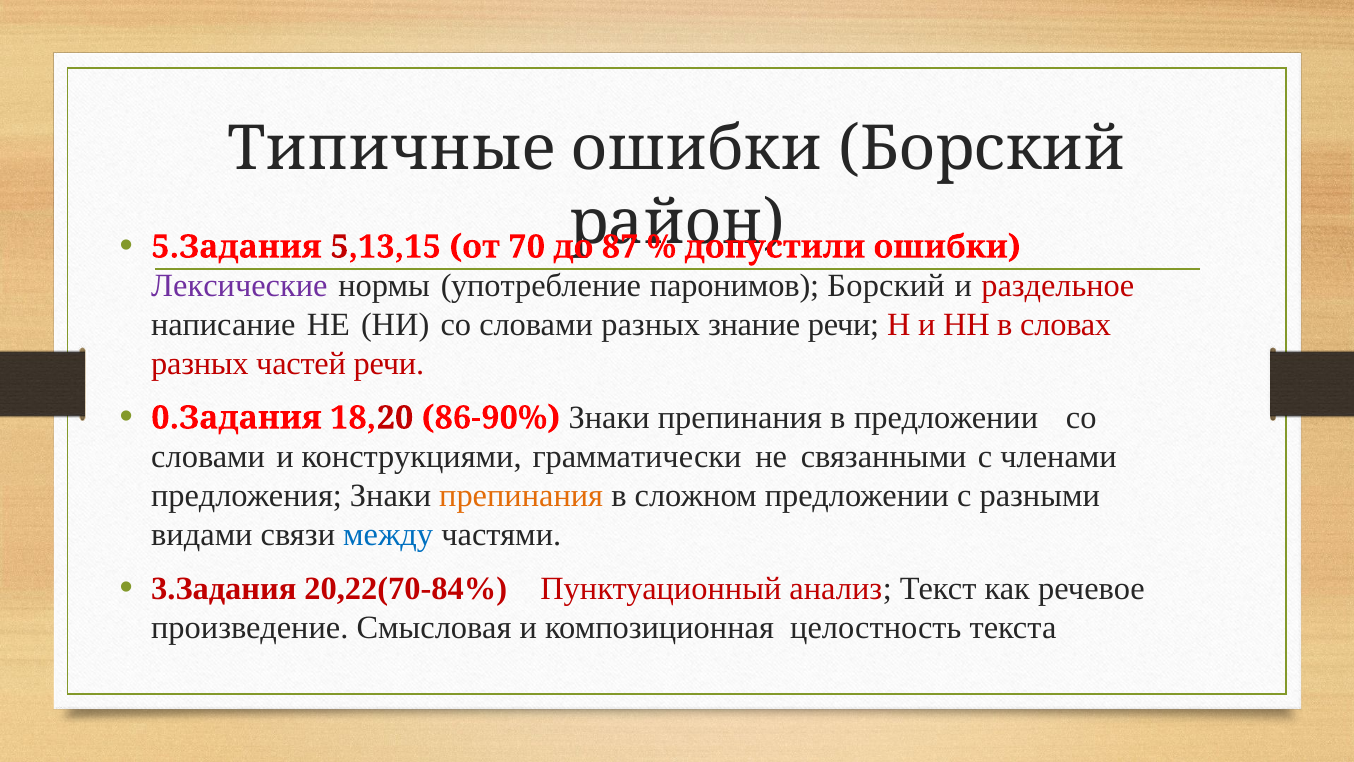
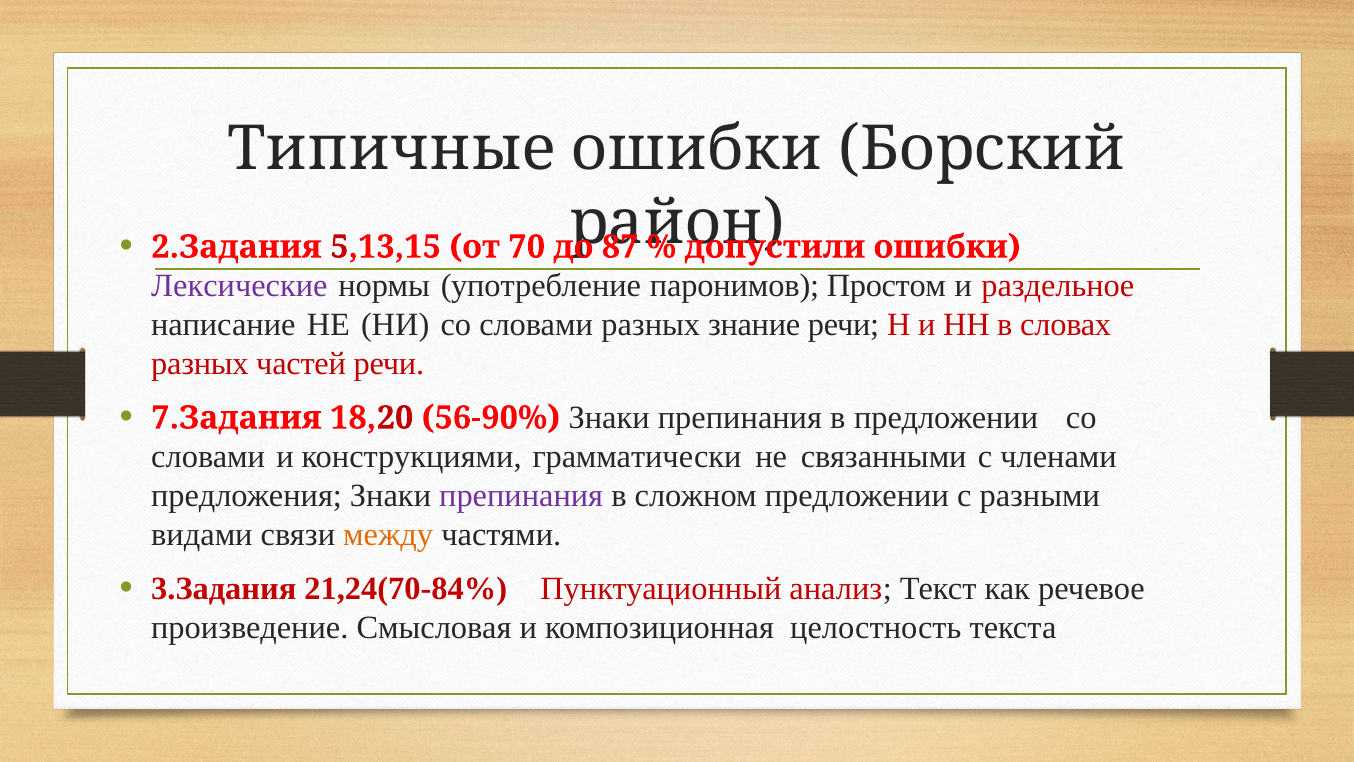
5.Задания: 5.Задания -> 2.Задания (236, 247)
паронимов Борский: Борский -> Простом (886, 286)
0.Задания: 0.Задания -> 7.Задания (236, 418)
86-90%: 86-90% -> 56-90% (491, 418)
препинания colour: orange -> purple (521, 495)
между colour: blue -> orange (388, 534)
20,22(70-84%: 20,22(70-84% -> 21,24(70-84% (406, 588)
